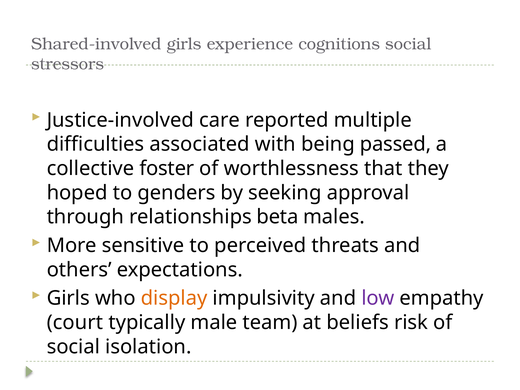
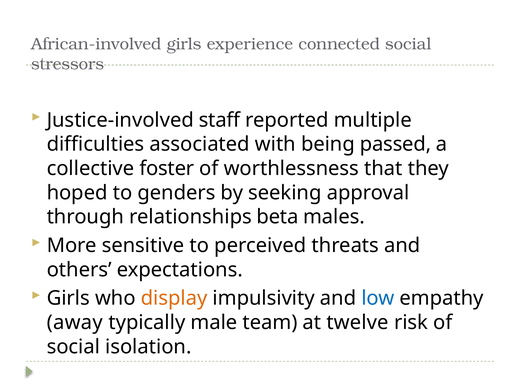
Shared-involved: Shared-involved -> African-involved (96, 44)
cognitions: cognitions -> connected (339, 44)
care: care -> staff (220, 120)
low colour: purple -> blue (378, 298)
court: court -> away (75, 323)
beliefs: beliefs -> twelve (358, 323)
